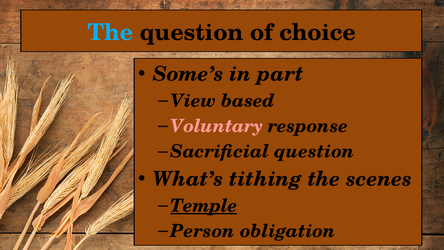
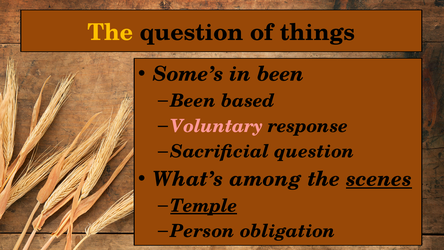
The colour: light blue -> yellow (110, 32)
choice: choice -> things (317, 32)
in part: part -> been (281, 74)
View: View -> Been (193, 101)
tithing: tithing -> among (266, 179)
scenes underline: none -> present (379, 179)
